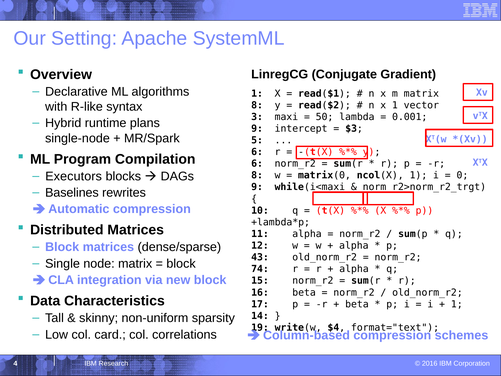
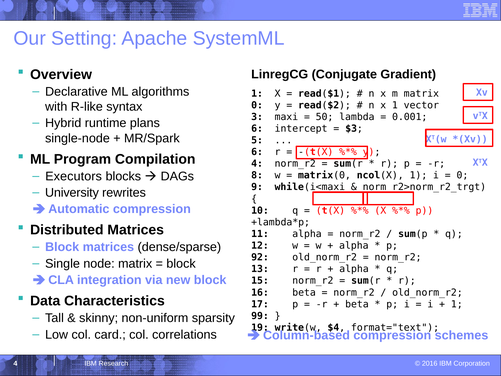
8: 8 -> 0 (257, 105)
9: 9 -> 6 (257, 129)
6: 6 -> 4 (257, 164)
Baselines: Baselines -> University (72, 193)
43: 43 -> 92 (260, 257)
74: 74 -> 13 (260, 269)
14: 14 -> 99 (260, 316)
